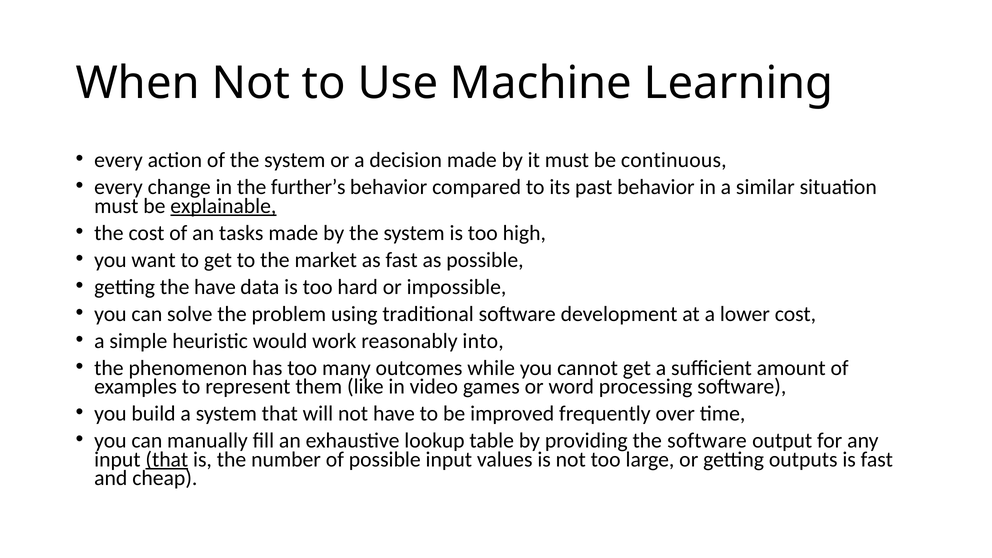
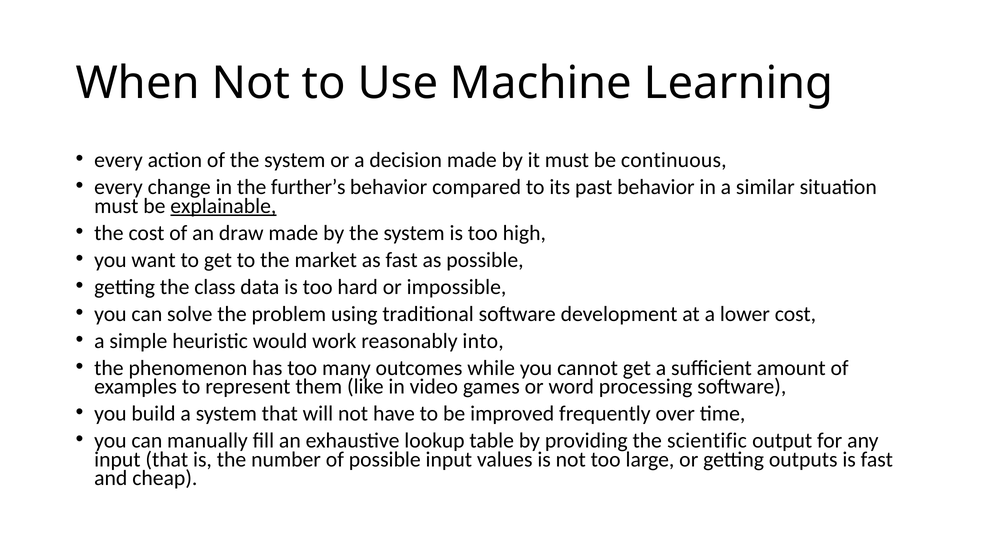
tasks: tasks -> draw (241, 233)
the have: have -> class (215, 287)
the software: software -> scientific (707, 441)
that underline: present -> none (167, 459)
